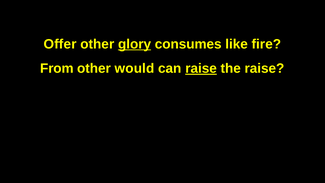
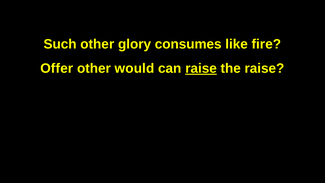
Offer: Offer -> Such (60, 44)
glory underline: present -> none (135, 44)
From: From -> Offer (57, 68)
